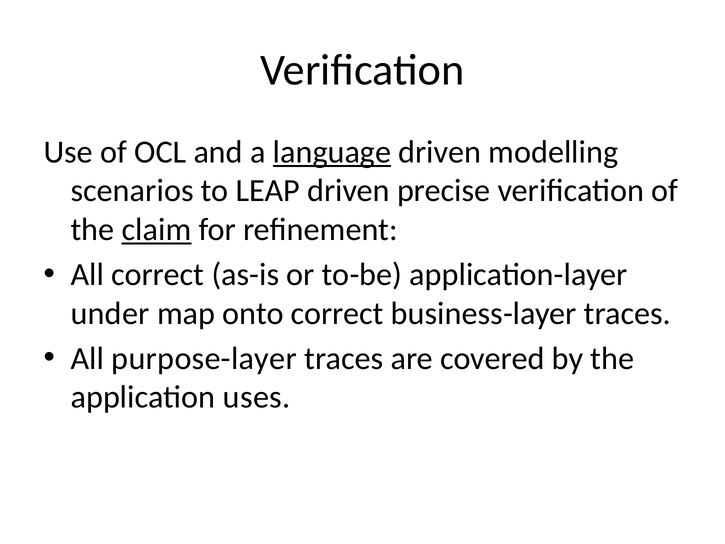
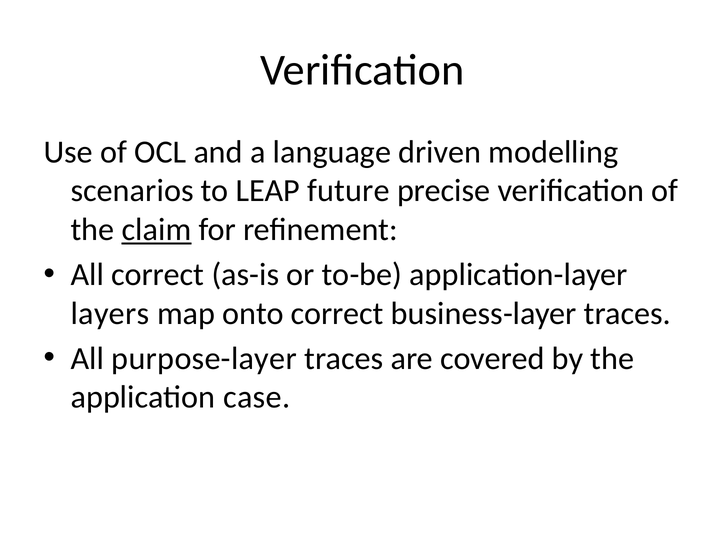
language underline: present -> none (332, 152)
LEAP driven: driven -> future (348, 191)
under: under -> layers (110, 313)
uses: uses -> case (257, 397)
